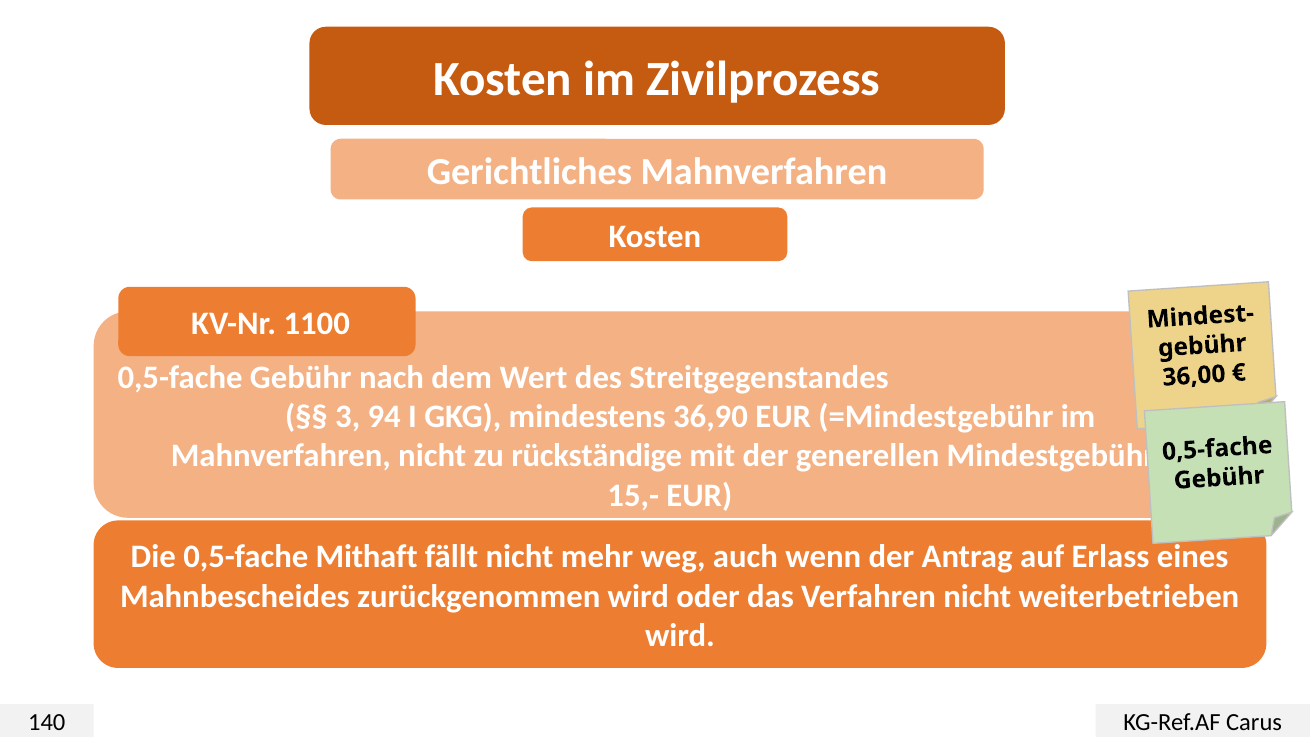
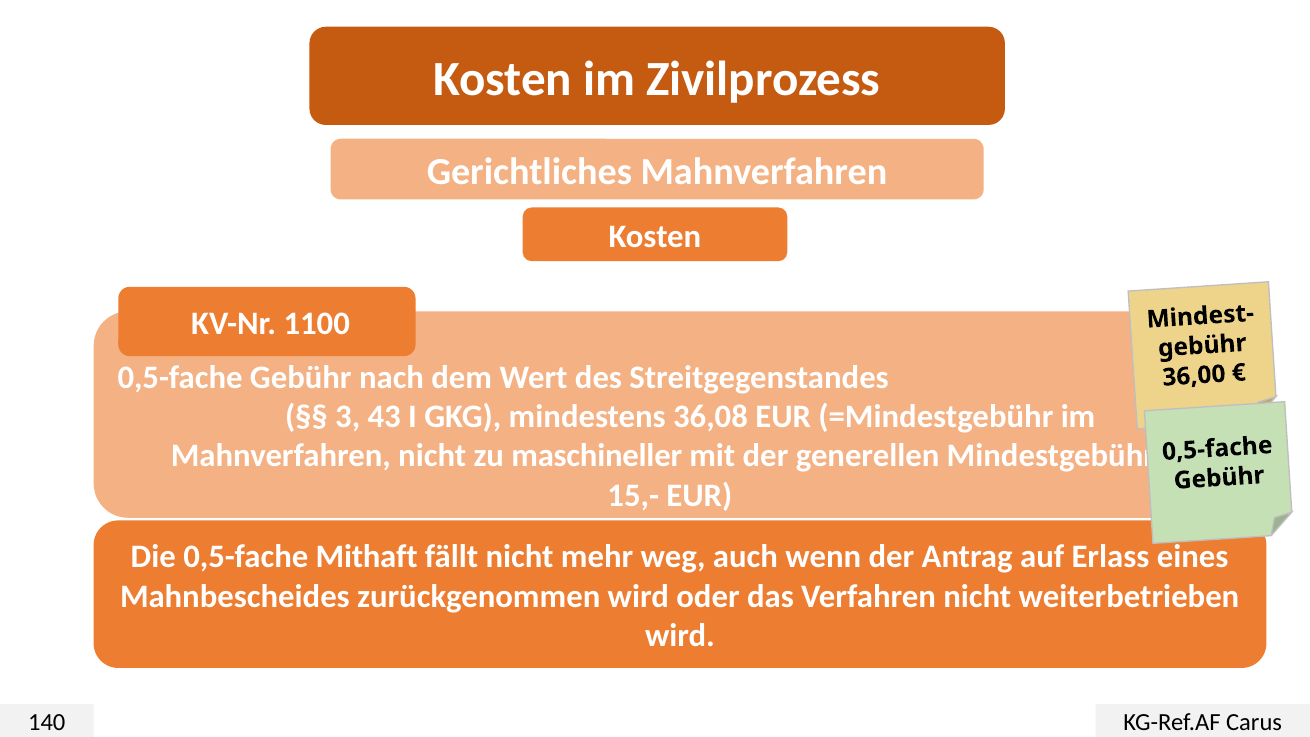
94: 94 -> 43 (384, 417)
36,90: 36,90 -> 36,08 (710, 417)
rückständige: rückständige -> maschineller (597, 456)
